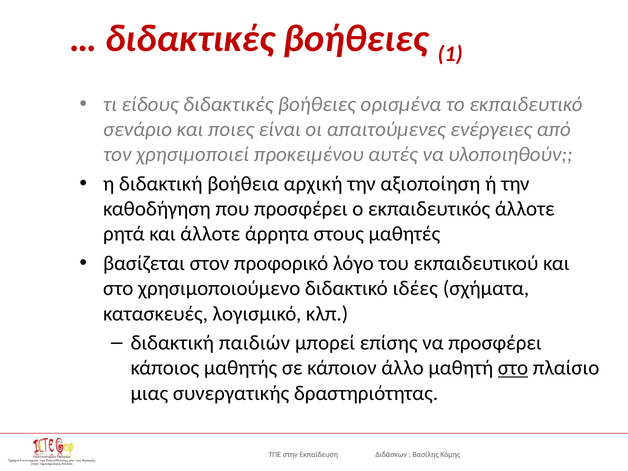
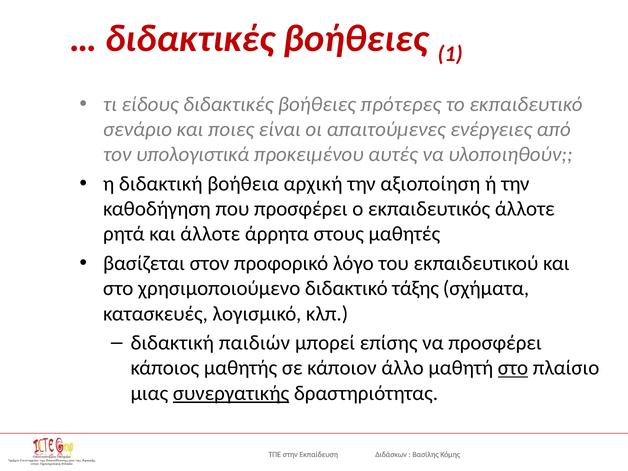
ορισμένα: ορισμένα -> πρότερες (401, 104)
χρησιμοποιεί: χρησιμοποιεί -> υπολογιστικά (193, 155)
ιδέες: ιδέες -> τάξης (415, 288)
συνεργατικής underline: none -> present (231, 393)
